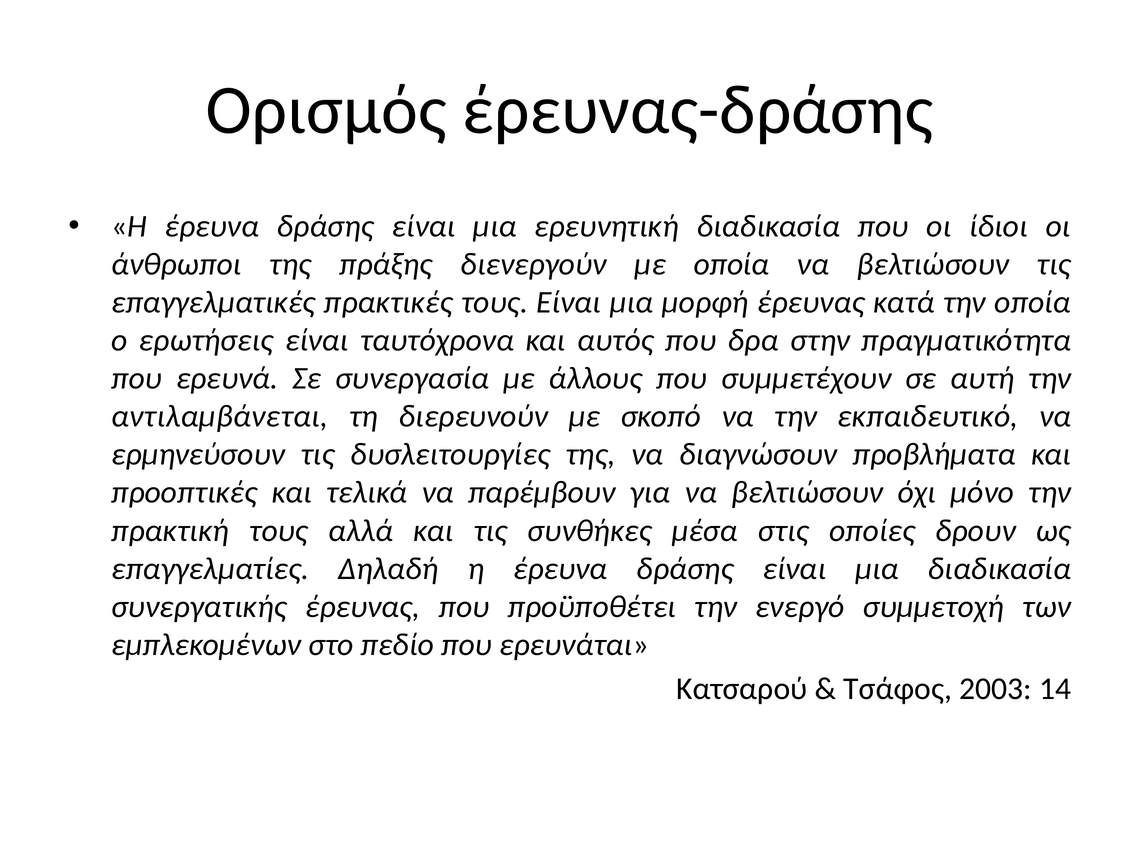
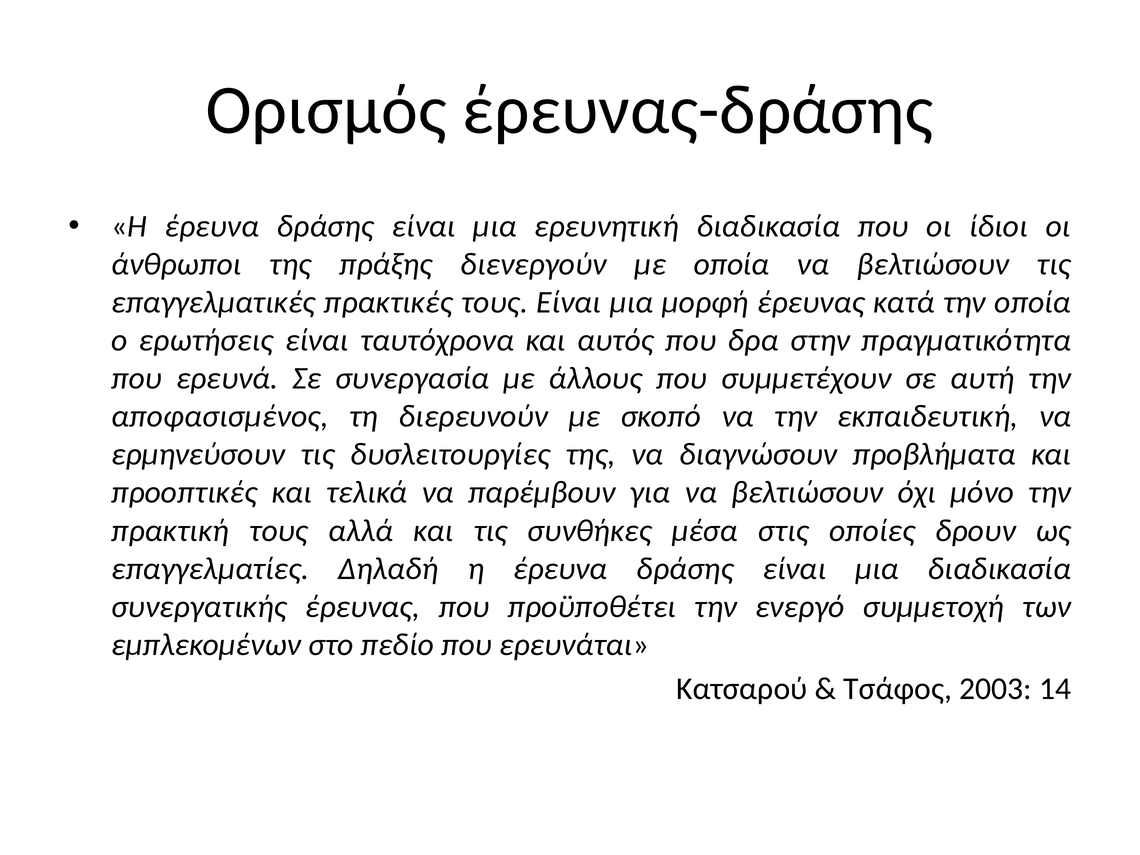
αντιλαμβάνεται: αντιλαμβάνεται -> αποφασισμένος (220, 417)
εκπαιδευτικό: εκπαιδευτικό -> εκπαιδευτική (928, 417)
